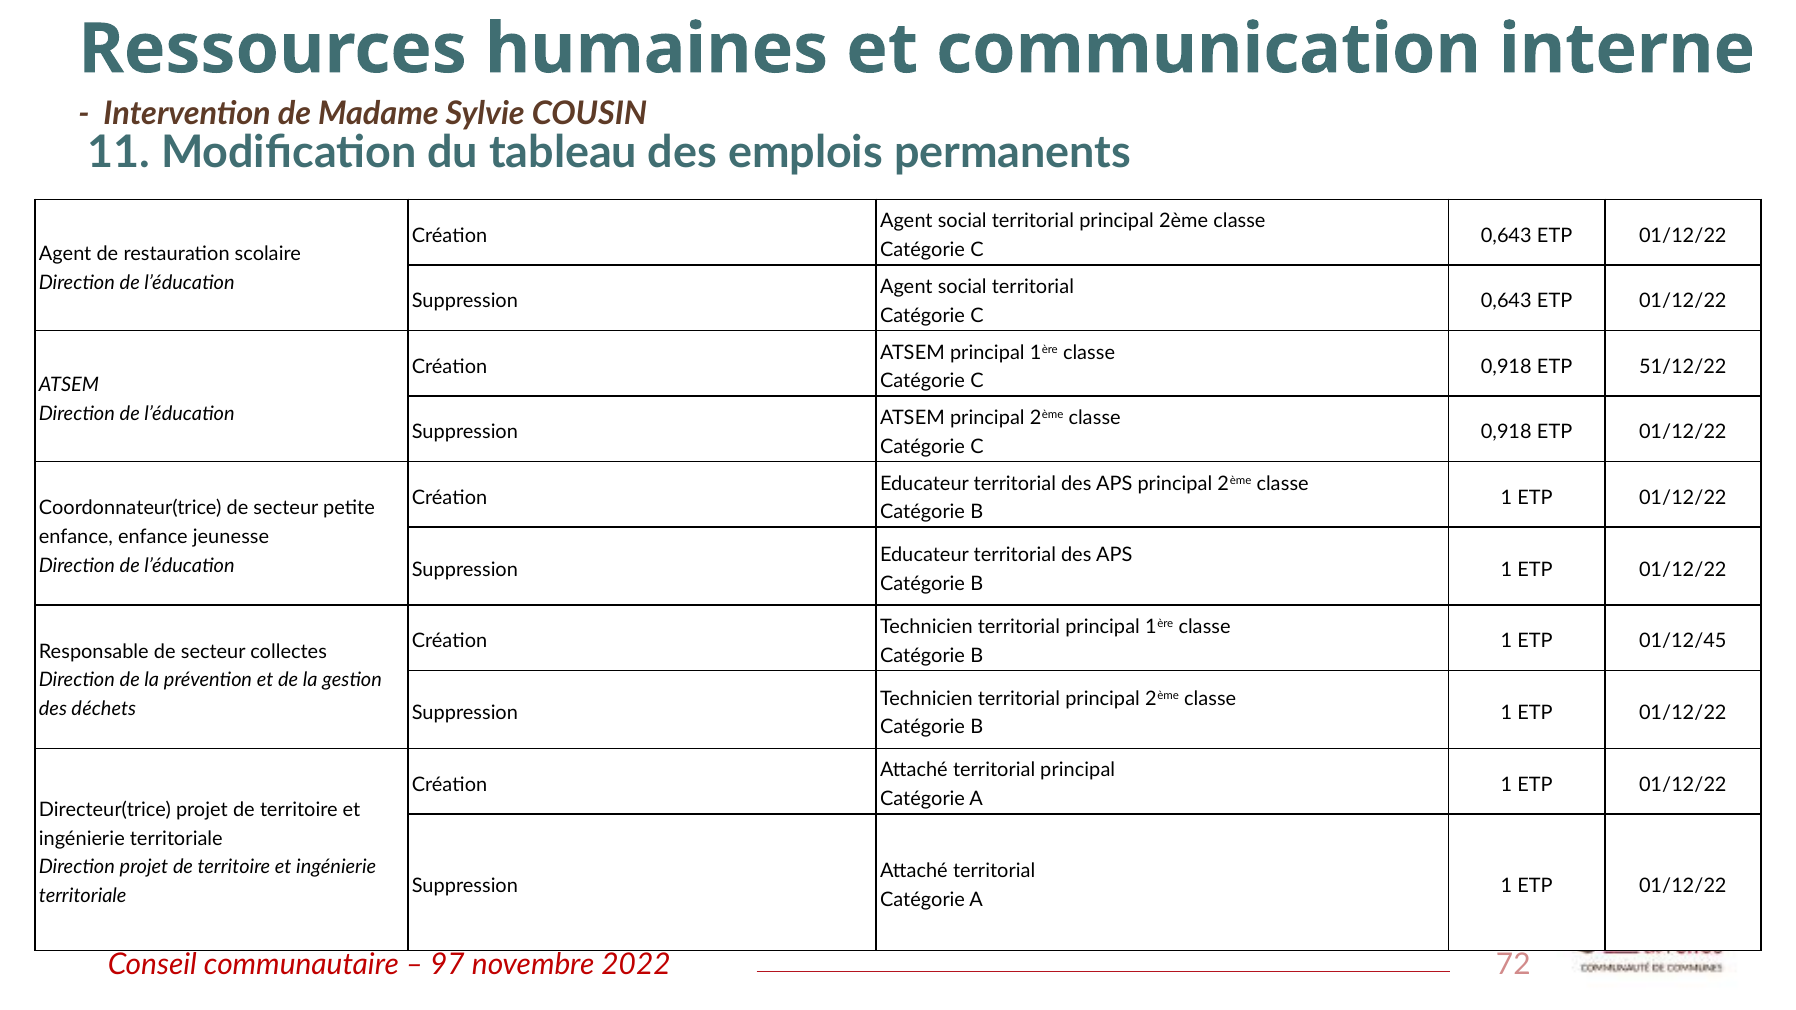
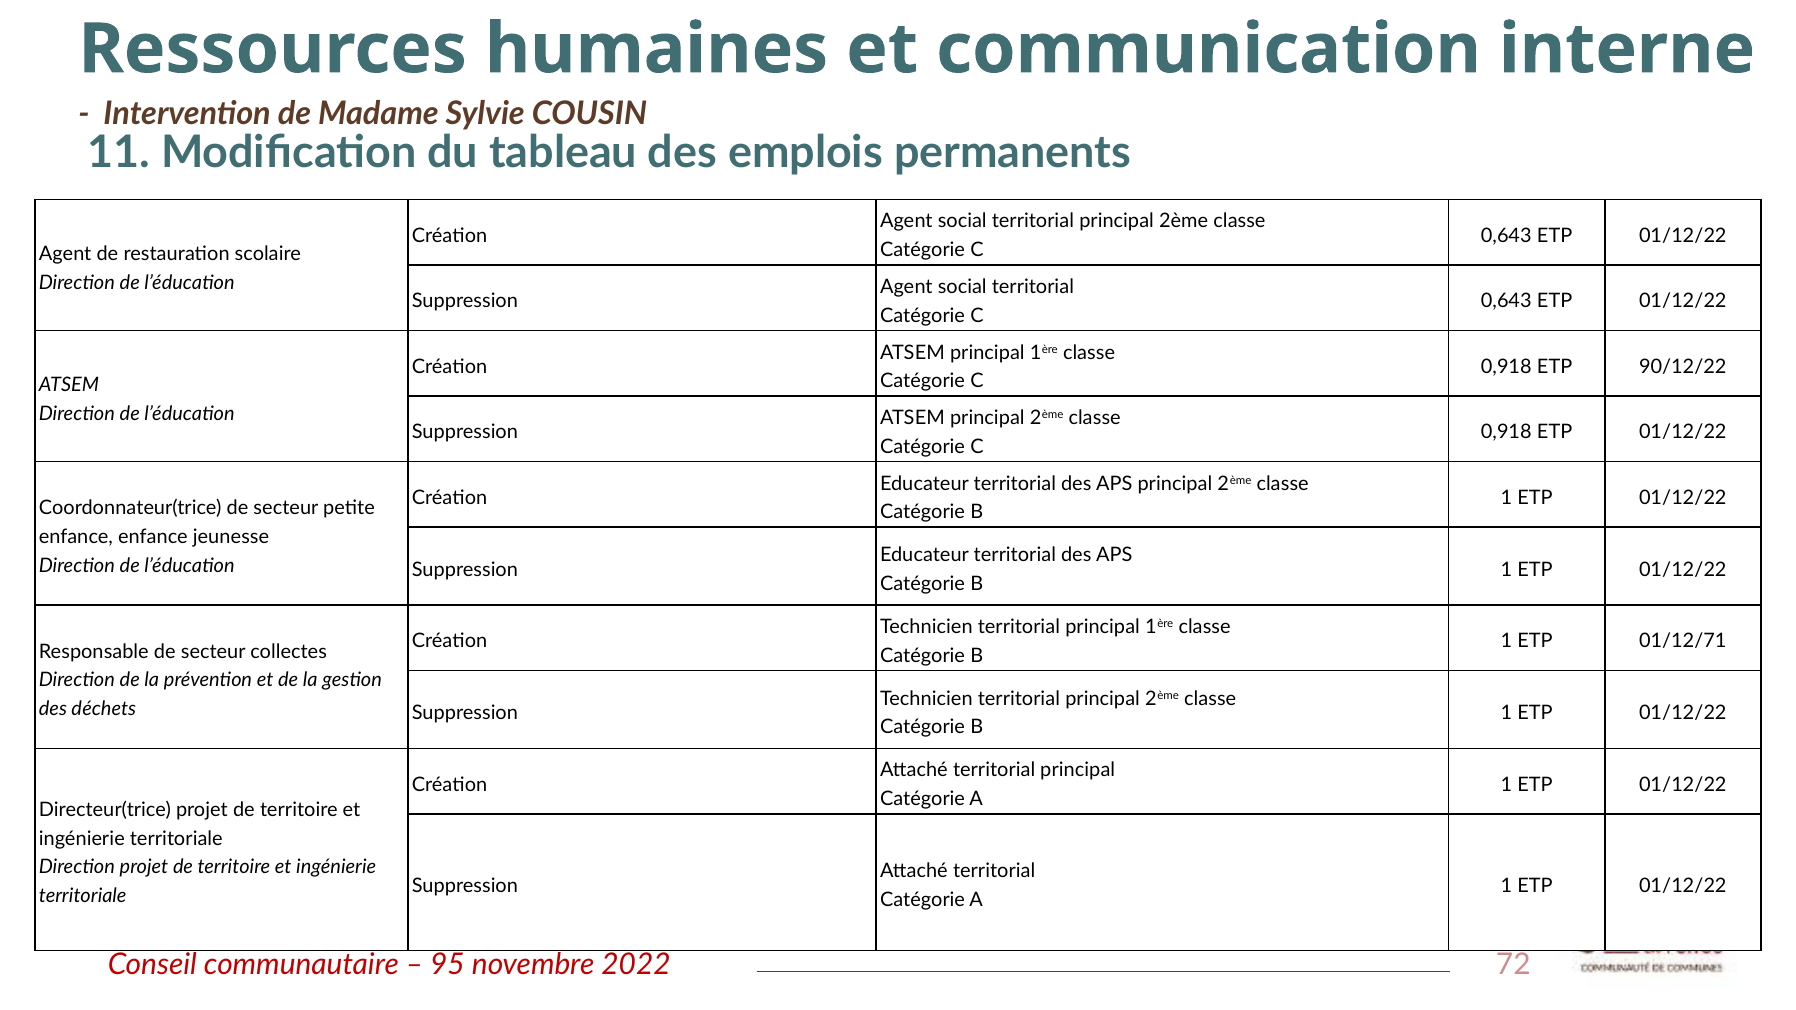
51/12/22: 51/12/22 -> 90/12/22 (1683, 367)
01/12/45: 01/12/45 -> 01/12/71 (1683, 641)
97: 97 -> 95 (447, 965)
